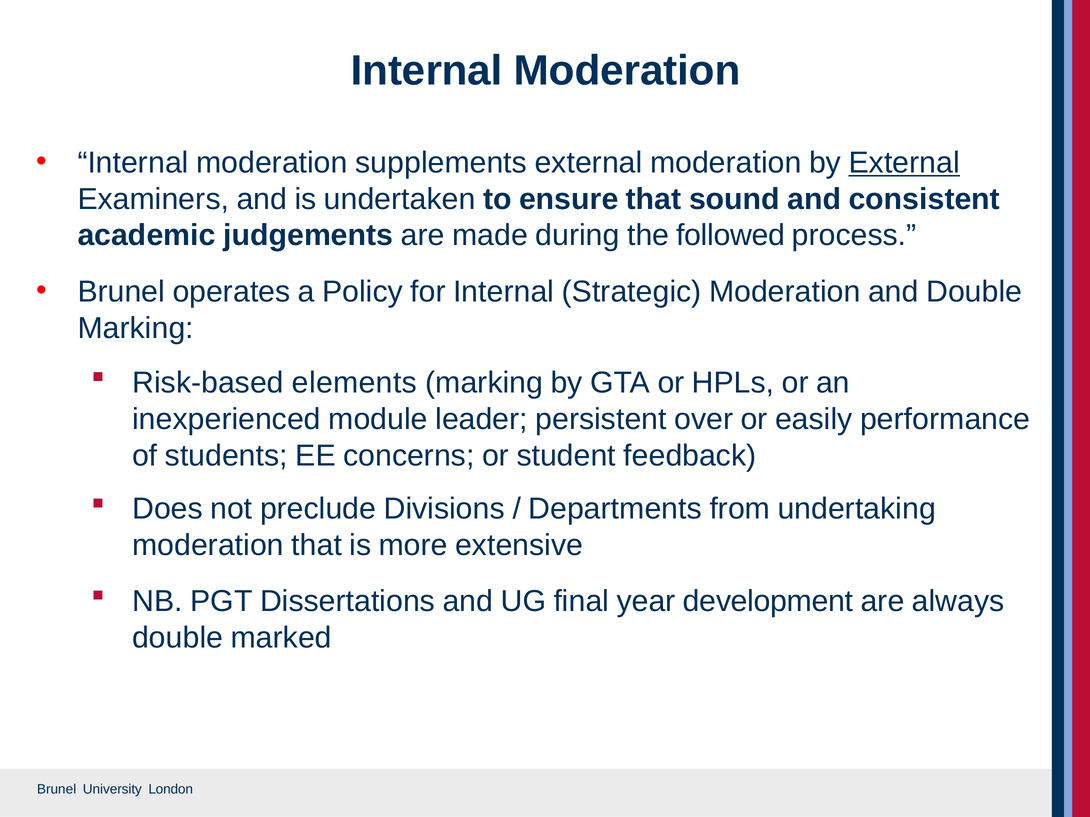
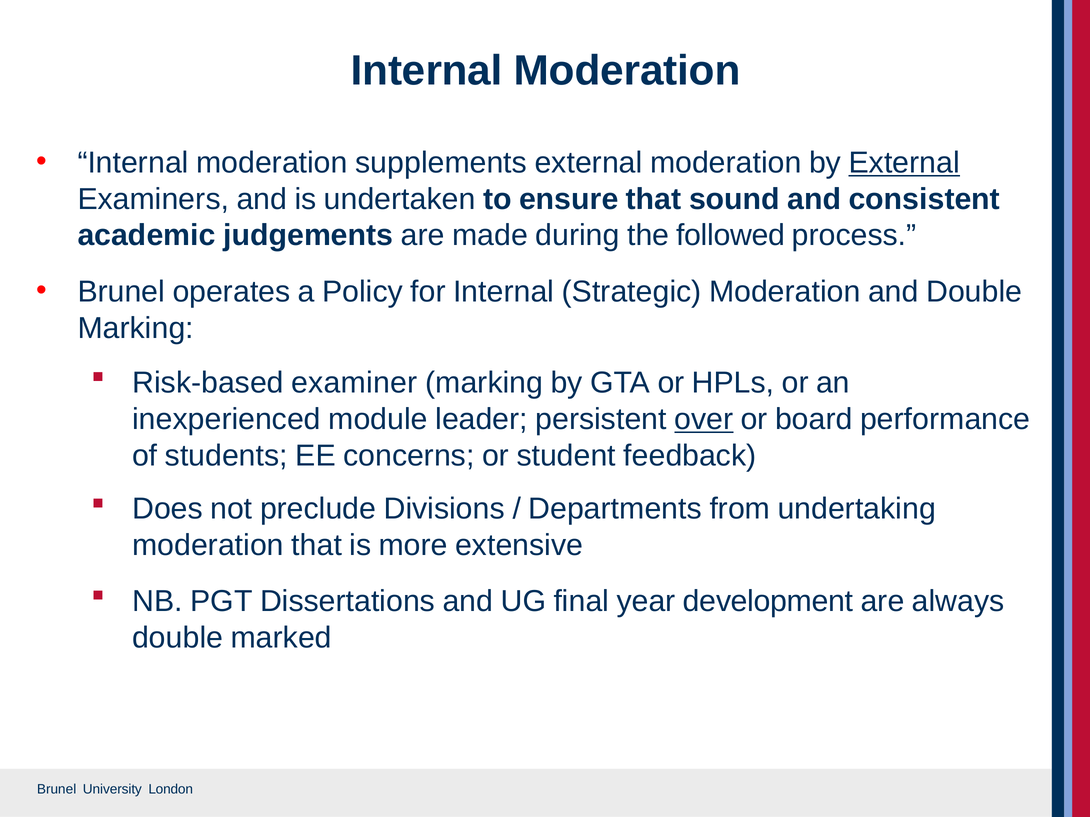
elements: elements -> examiner (354, 383)
over underline: none -> present (704, 419)
easily: easily -> board (814, 419)
